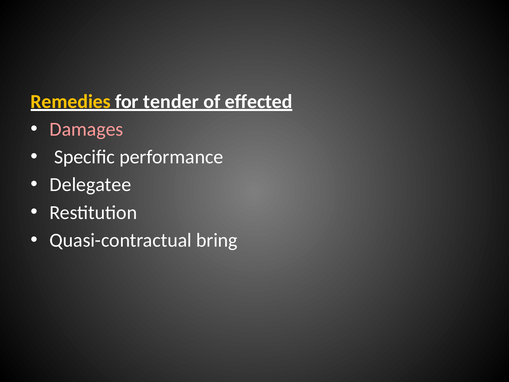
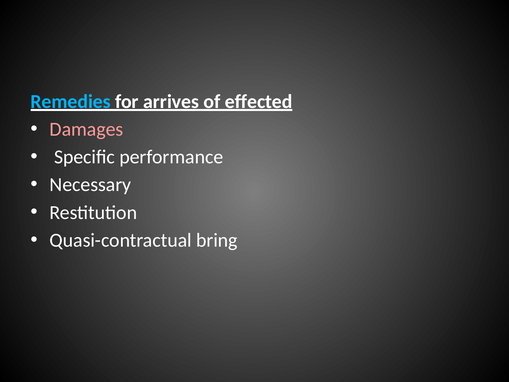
Remedies colour: yellow -> light blue (71, 101)
tender: tender -> arrives (171, 101)
Delegatee: Delegatee -> Necessary (90, 185)
